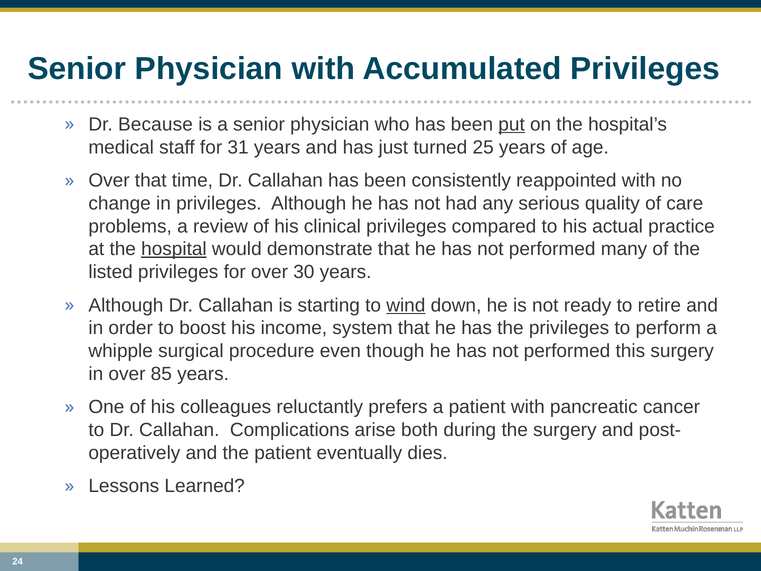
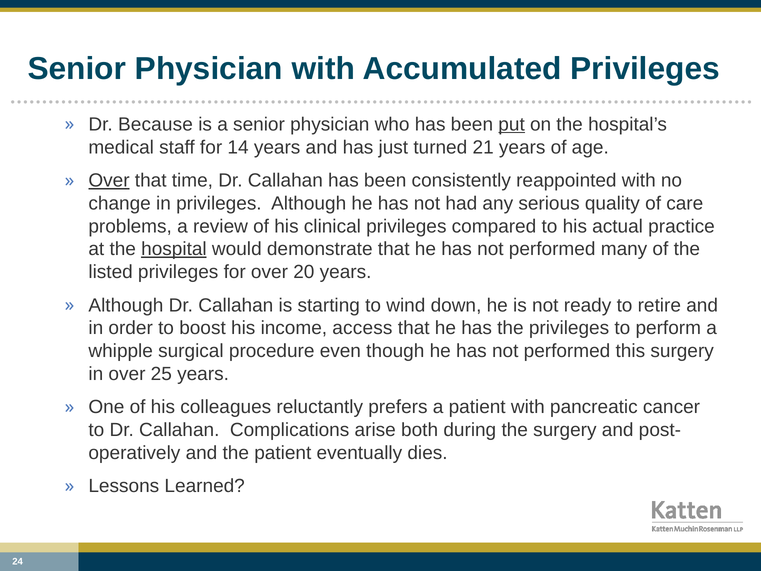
31: 31 -> 14 (238, 147)
25: 25 -> 21 (483, 147)
Over underline: none -> present (109, 180)
30: 30 -> 20 (304, 272)
wind underline: present -> none (406, 305)
system: system -> access (362, 328)
85: 85 -> 25 (161, 374)
